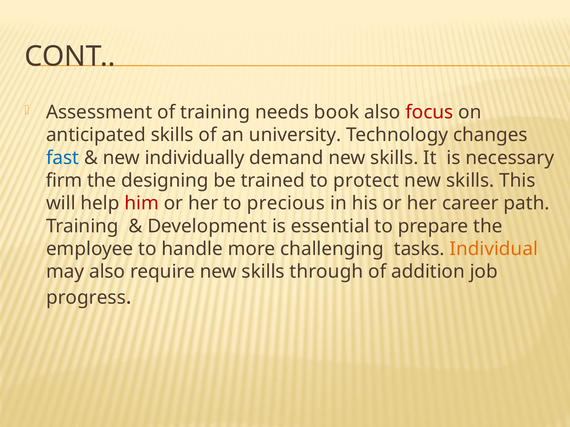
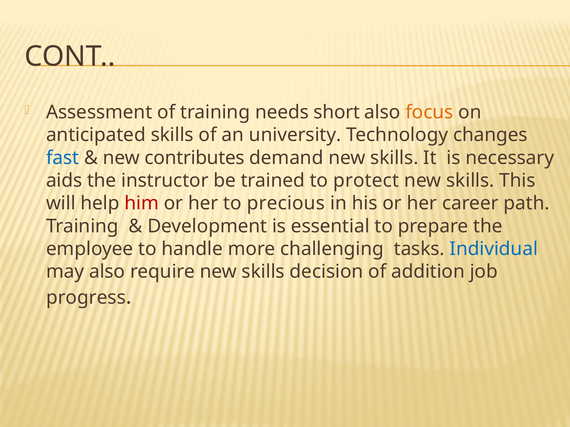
book: book -> short (337, 112)
focus colour: red -> orange (429, 112)
individually: individually -> contributes (195, 158)
firm: firm -> aids (64, 181)
designing: designing -> instructor (165, 181)
Individual colour: orange -> blue (494, 249)
through: through -> decision (326, 272)
